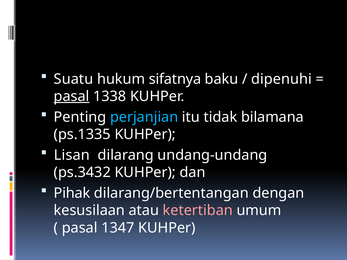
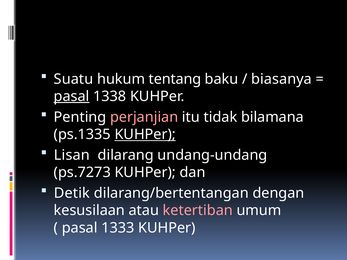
sifatnya: sifatnya -> tentang (175, 79)
dipenuhi: dipenuhi -> biasanya (282, 79)
perjanjian colour: light blue -> pink (144, 117)
KUHPer underline: none -> present (145, 134)
ps.3432: ps.3432 -> ps.7273 (82, 173)
Pihak: Pihak -> Detik (72, 193)
1347: 1347 -> 1333 (118, 228)
